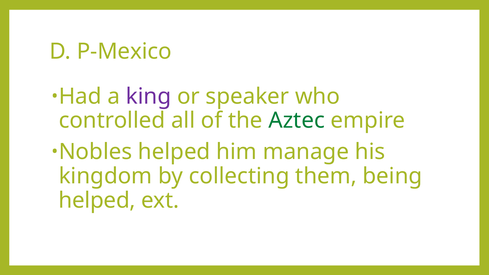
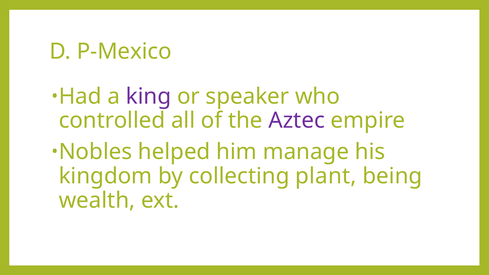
Aztec colour: green -> purple (297, 121)
them: them -> plant (326, 176)
helped: helped -> wealth (97, 200)
